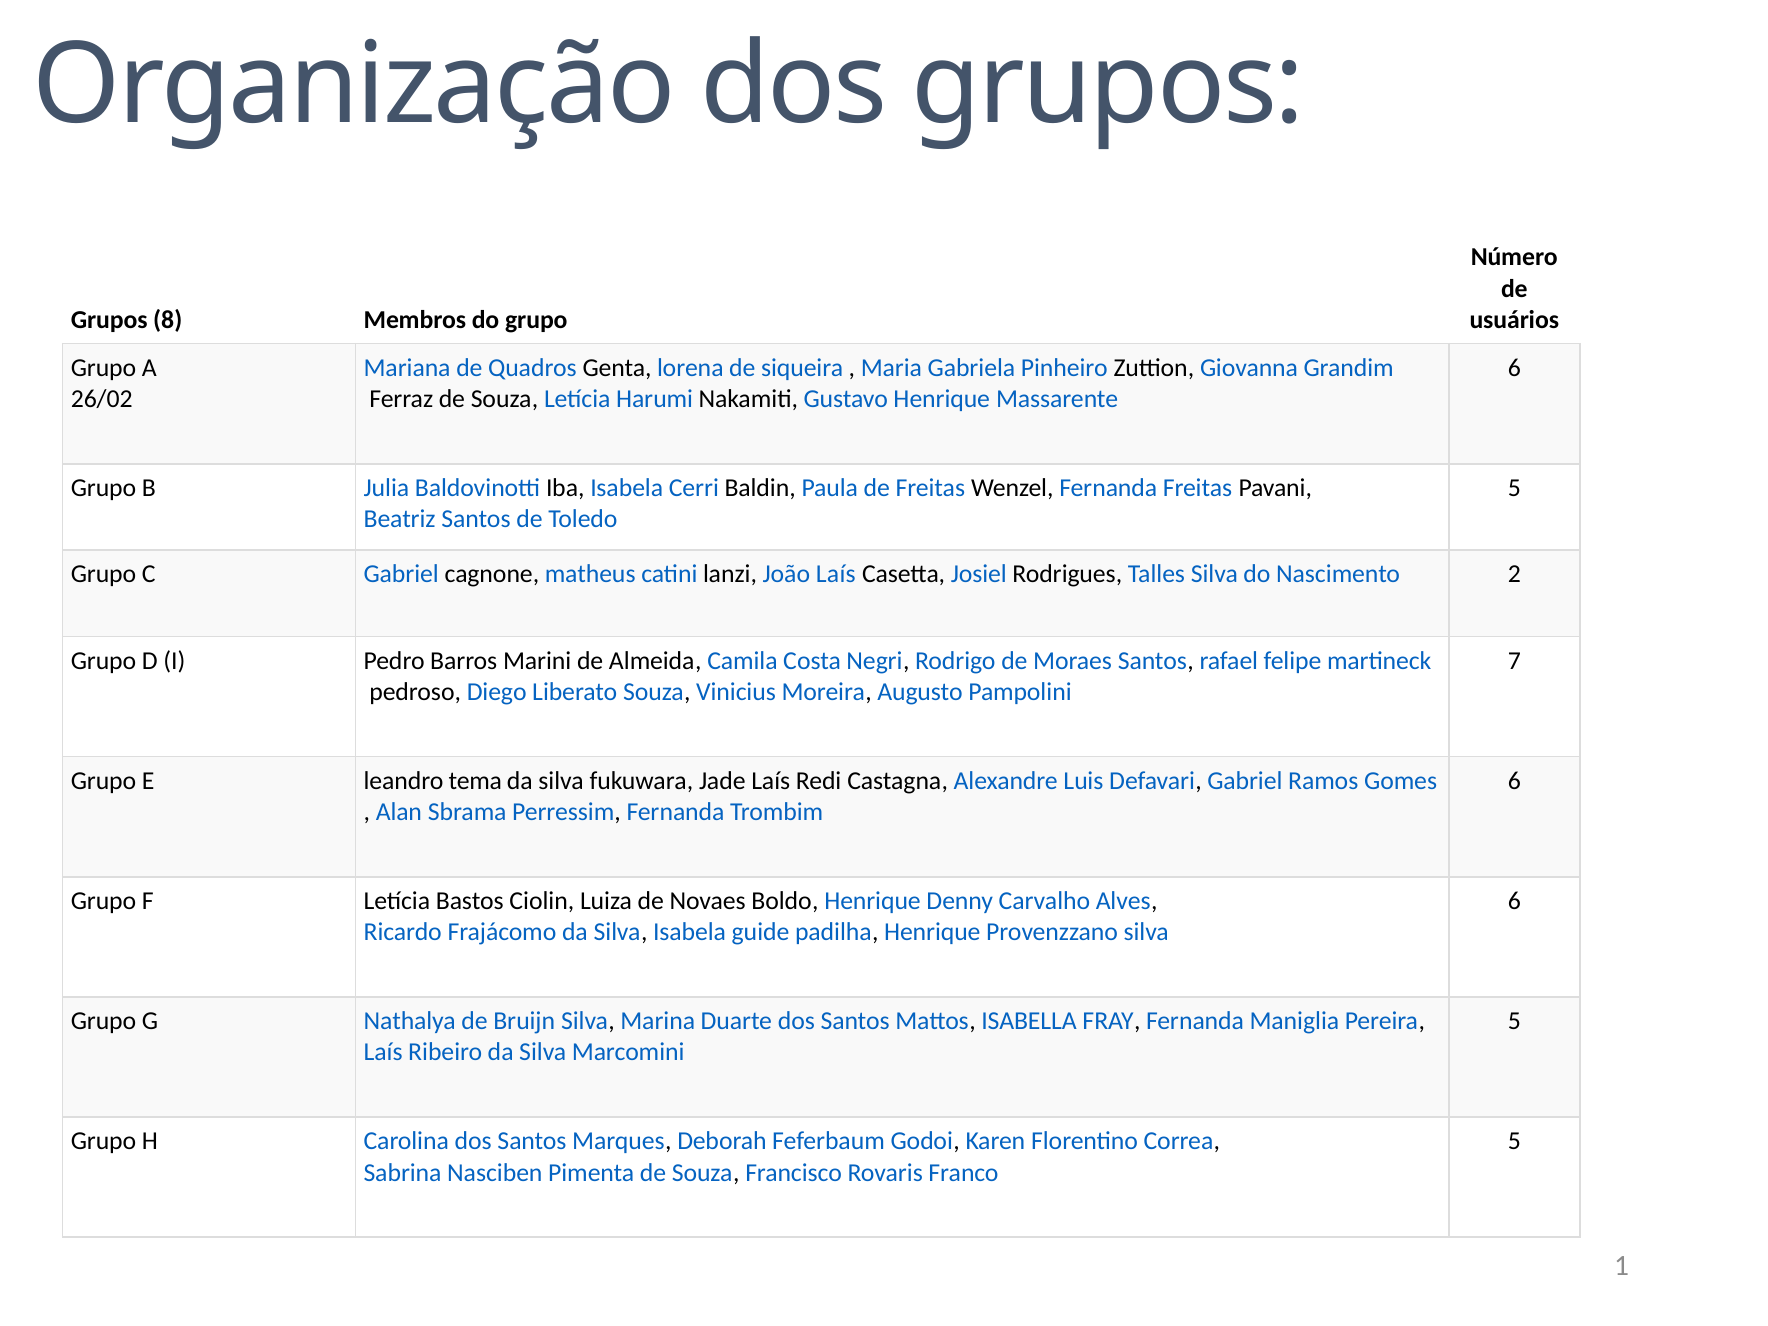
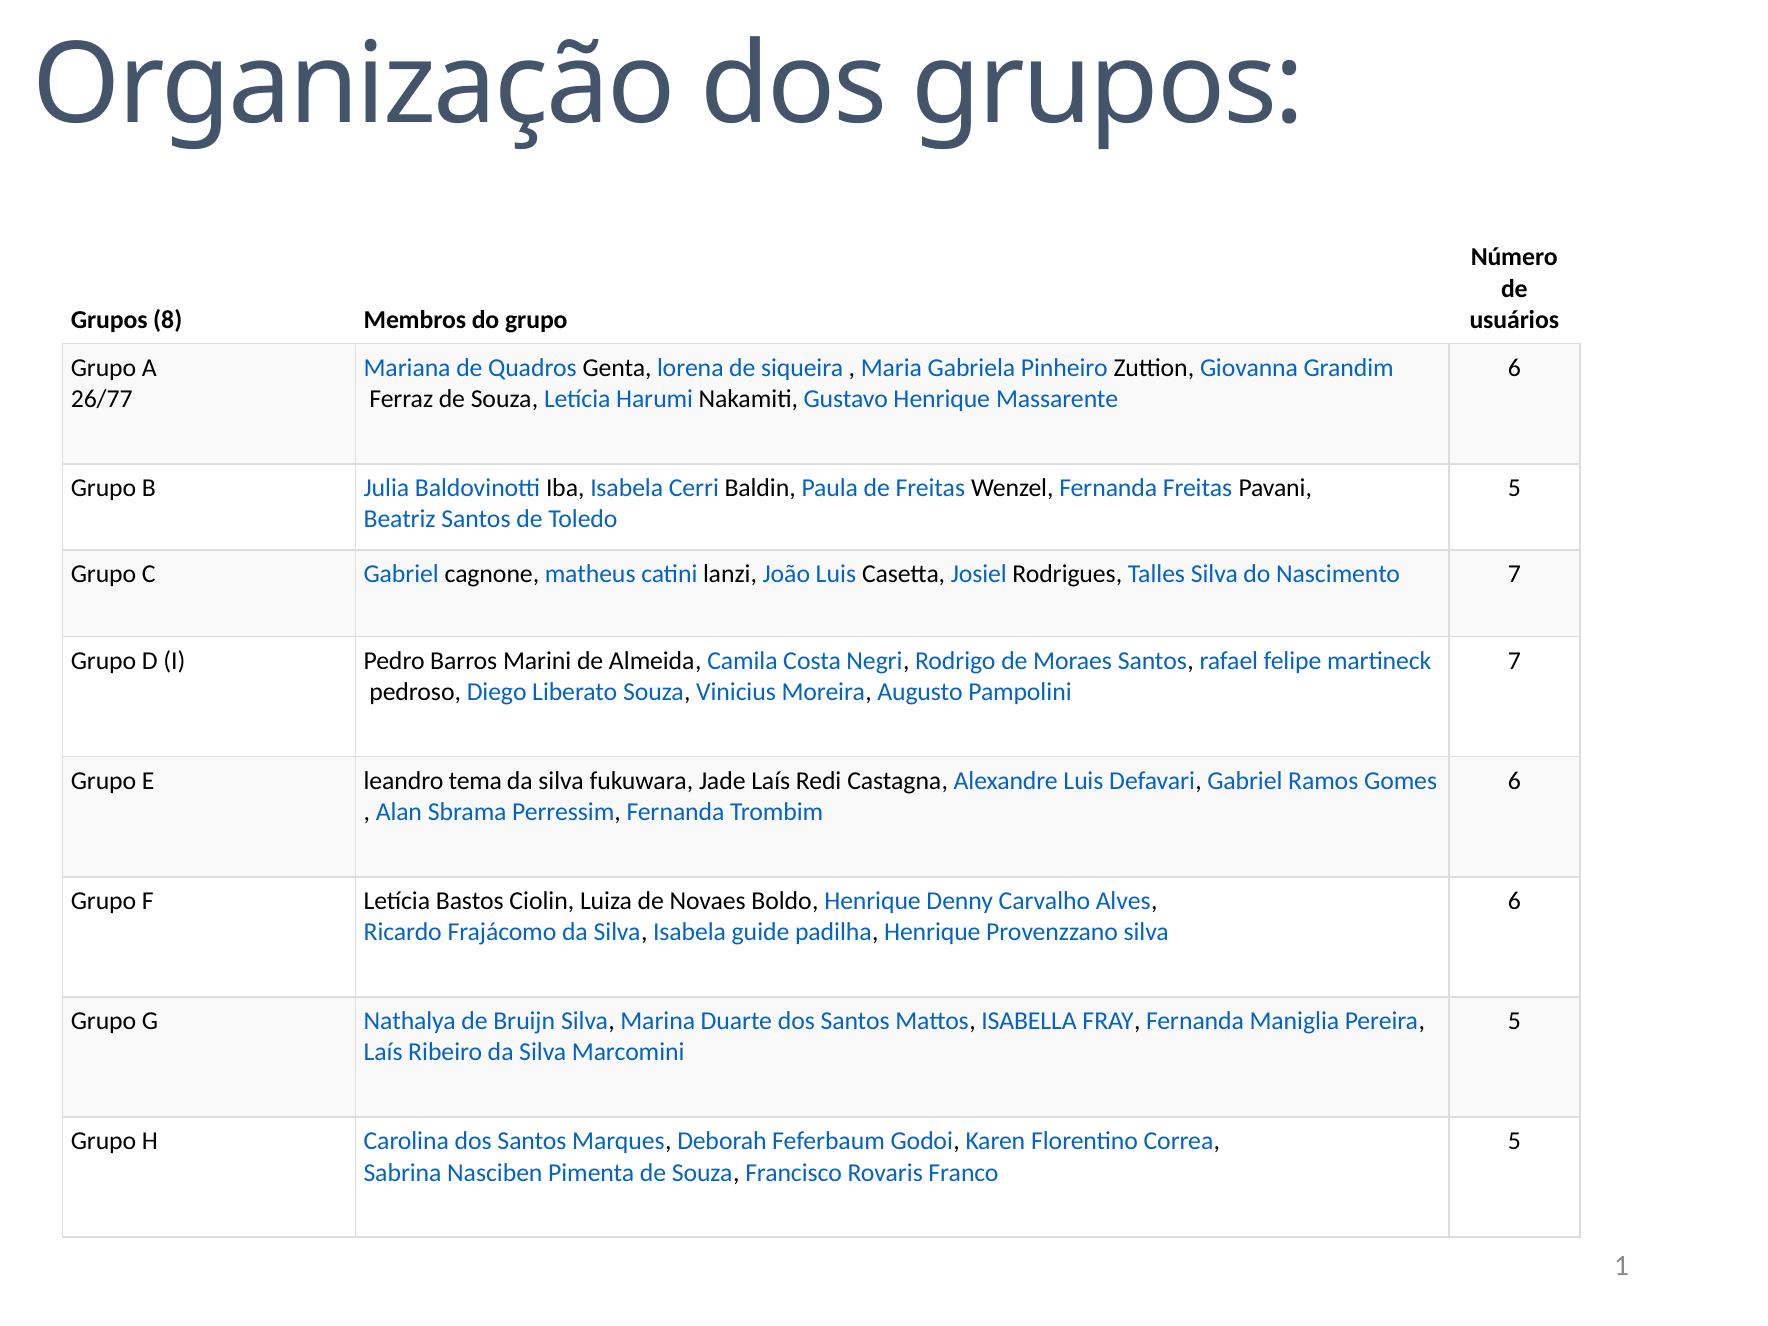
26/02: 26/02 -> 26/77 (102, 399)
João Laís: Laís -> Luis (836, 574)
Nascimento 2: 2 -> 7 (1514, 574)
